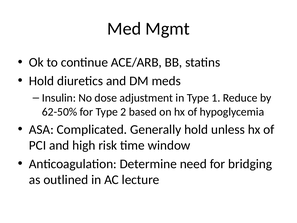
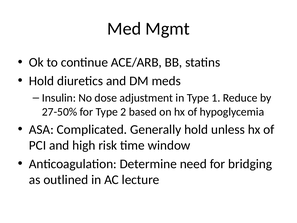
62-50%: 62-50% -> 27-50% (60, 112)
